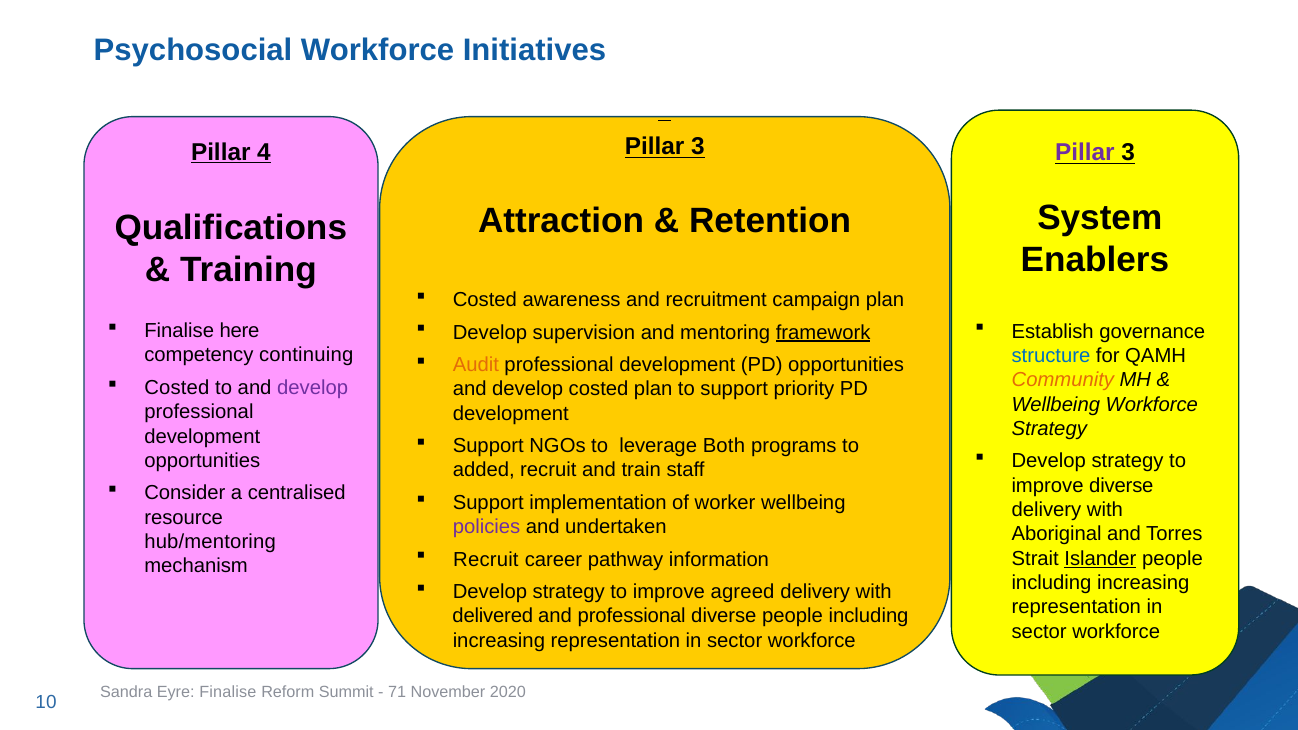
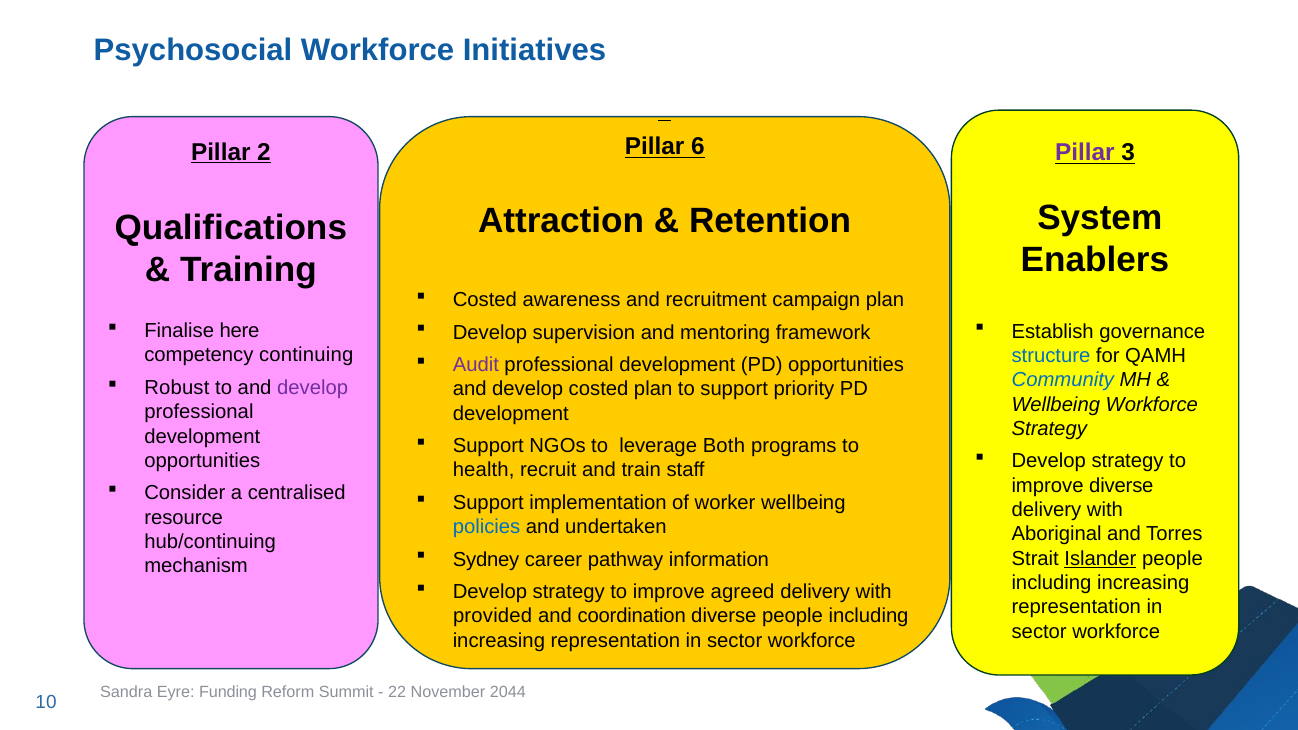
3: 3 -> 6 (698, 147)
4: 4 -> 2 (264, 152)
framework underline: present -> none (823, 332)
Audit colour: orange -> purple (476, 365)
Community colour: orange -> blue (1063, 380)
Costed: Costed -> Robust (177, 388)
added: added -> health (484, 470)
policies colour: purple -> blue (487, 527)
hub/mentoring: hub/mentoring -> hub/continuing (210, 542)
Recruit: Recruit -> Sydney (486, 560)
delivered: delivered -> provided (493, 616)
and professional: professional -> coordination (632, 616)
Eyre Finalise: Finalise -> Funding (228, 692)
71: 71 -> 22 (397, 692)
2020: 2020 -> 2044 (508, 692)
